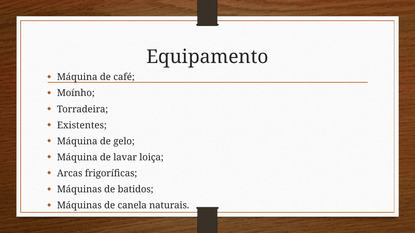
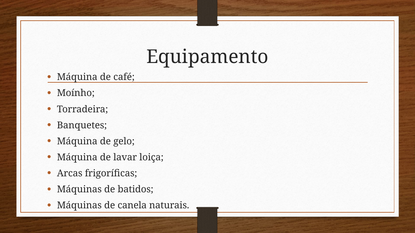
Existentes: Existentes -> Banquetes (82, 126)
